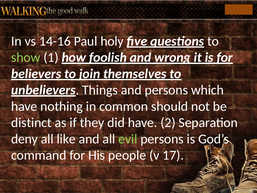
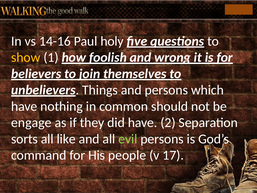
show colour: light green -> yellow (26, 57)
distinct: distinct -> engage (31, 122)
deny: deny -> sorts (24, 139)
